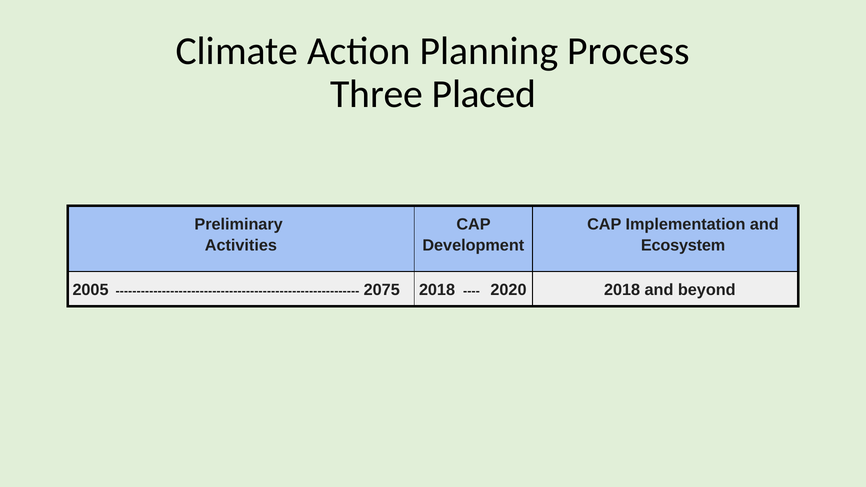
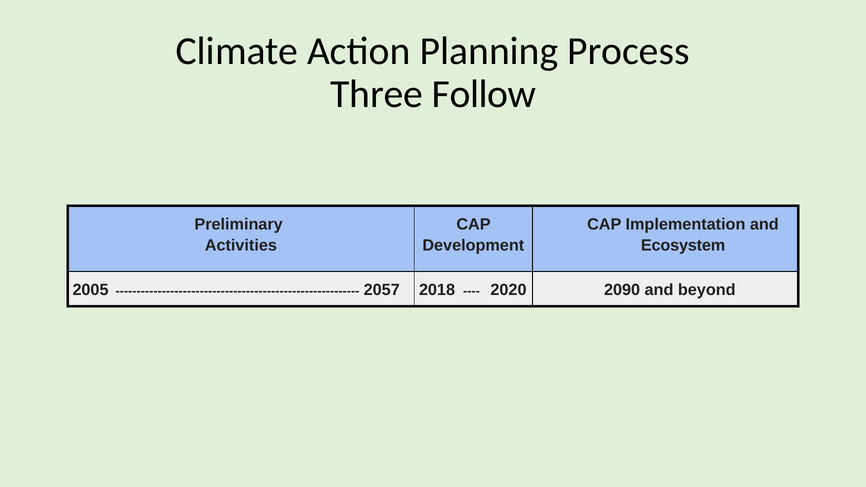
Placed: Placed -> Follow (484, 94)
2075: 2075 -> 2057 (382, 290)
2020 2018: 2018 -> 2090 (622, 290)
